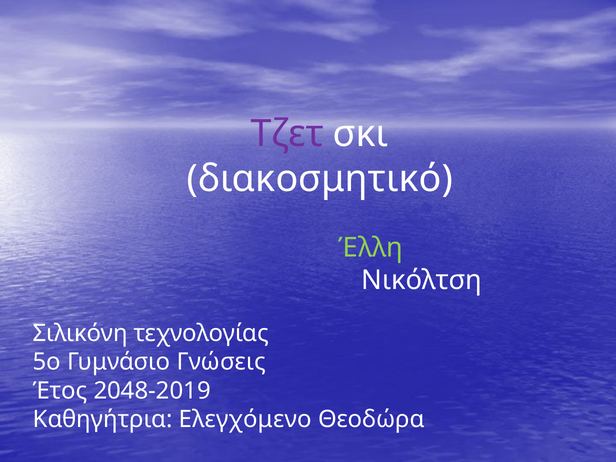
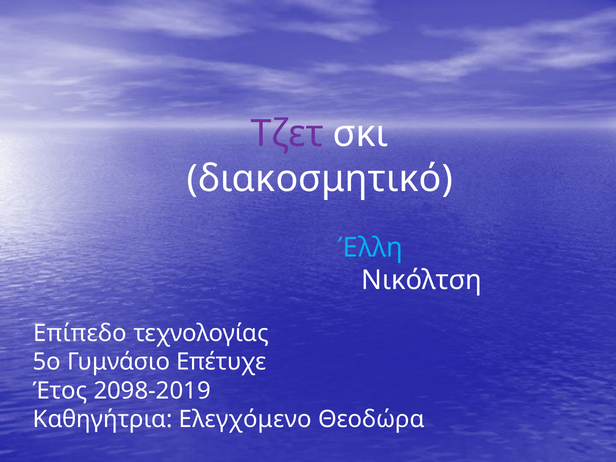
Έλλη colour: light green -> light blue (371, 248)
Σιλικόνη: Σιλικόνη -> Επίπεδο (80, 333)
Γνώσεις: Γνώσεις -> Επέτυχε (221, 362)
2048-2019: 2048-2019 -> 2098-2019 (152, 391)
